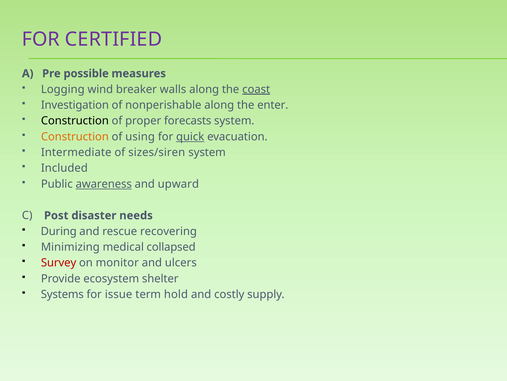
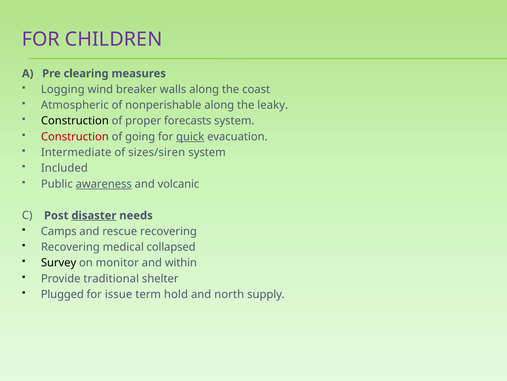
CERTIFIED: CERTIFIED -> CHILDREN (114, 39)
possible: possible -> clearing (86, 73)
coast underline: present -> none (256, 89)
Investigation: Investigation -> Atmospheric (75, 105)
enter: enter -> leaky (273, 105)
Construction colour: orange -> red (75, 136)
using: using -> going (140, 136)
upward: upward -> volcanic (178, 184)
disaster underline: none -> present (94, 215)
During: During -> Camps (59, 231)
Minimizing: Minimizing -> Recovering (70, 247)
Survey colour: red -> black (59, 262)
ulcers: ulcers -> within (181, 262)
ecosystem: ecosystem -> traditional (111, 278)
Systems: Systems -> Plugged (62, 294)
costly: costly -> north (229, 294)
